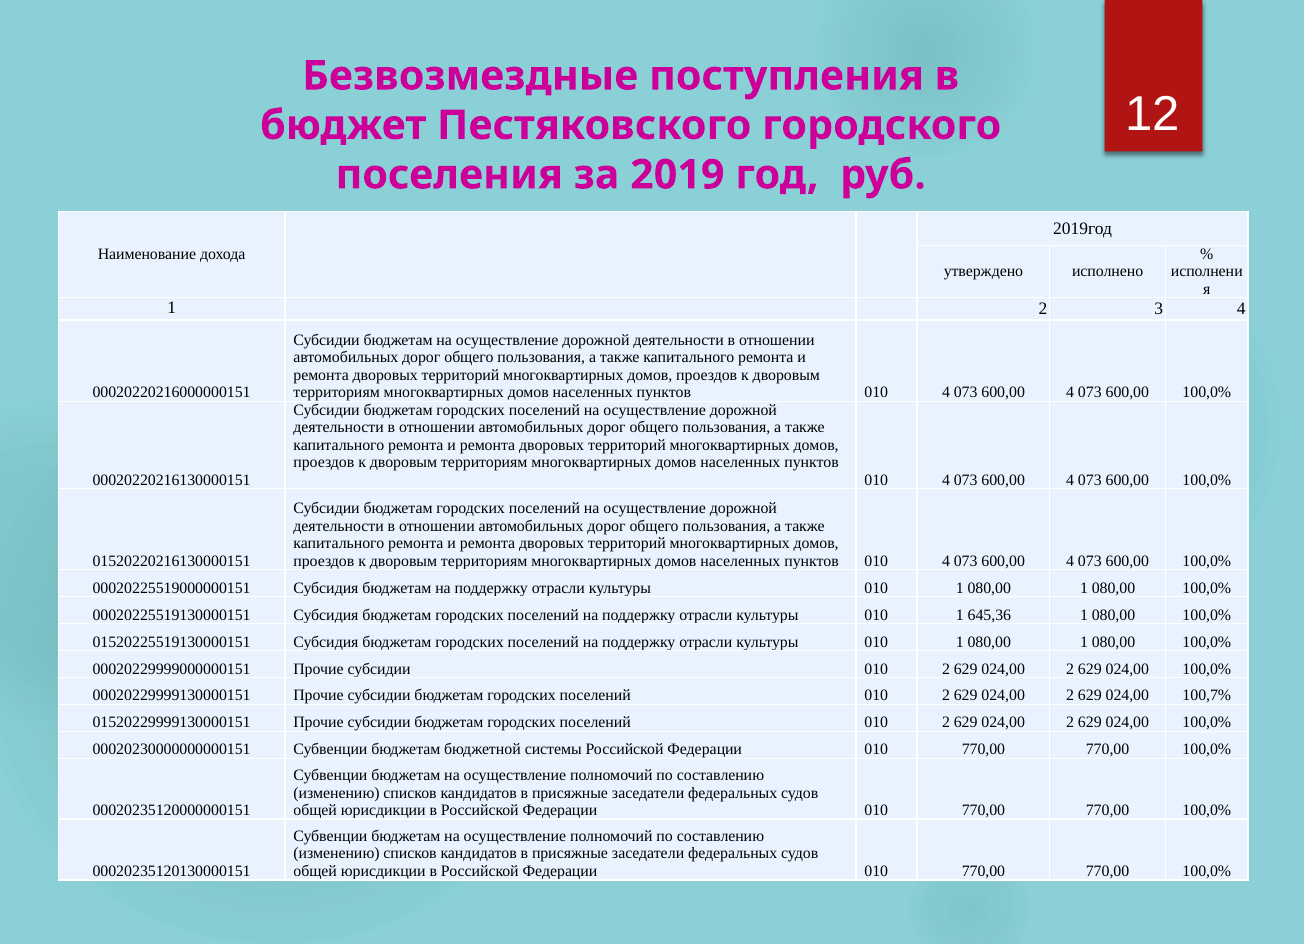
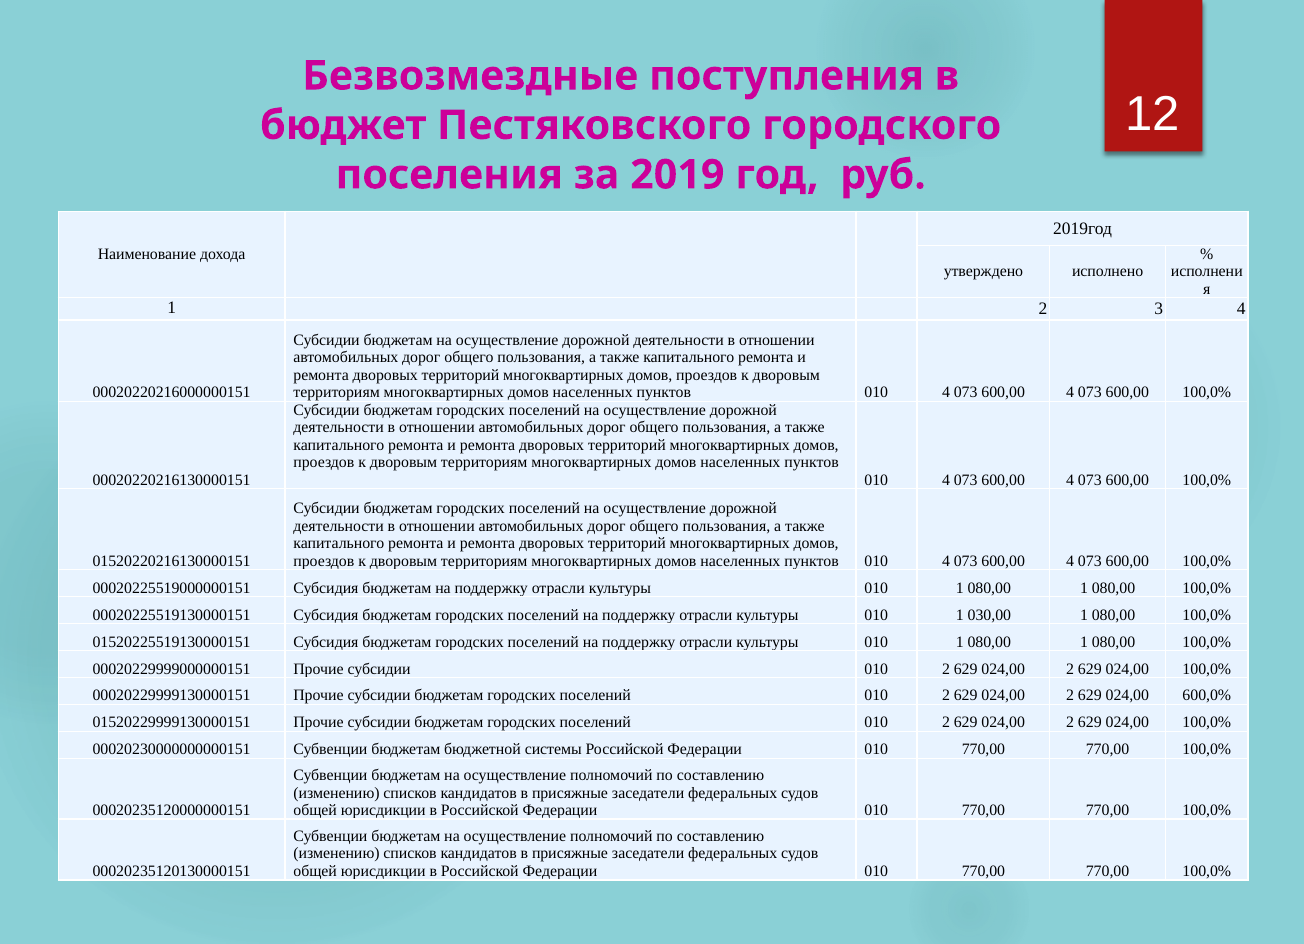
645,36: 645,36 -> 030,00 (989, 615)
100,7%: 100,7% -> 600,0% (1207, 696)
